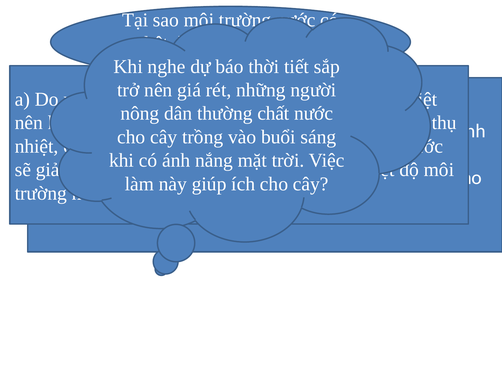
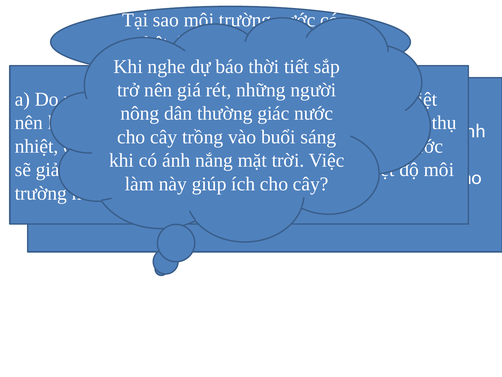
chất: chất -> giác (273, 113)
